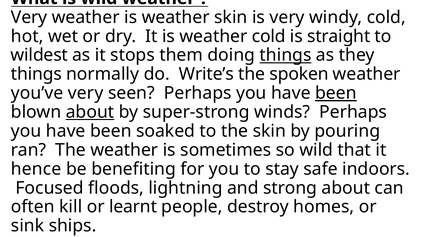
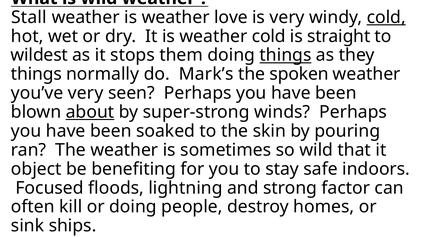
Very: Very -> Stall (29, 17)
weather skin: skin -> love (231, 17)
cold underline: none -> present (386, 17)
Write’s: Write’s -> Mark’s (206, 74)
been underline: present -> none (336, 93)
hence: hence -> object (36, 169)
strong about: about -> factor (346, 188)
or learnt: learnt -> doing (133, 207)
